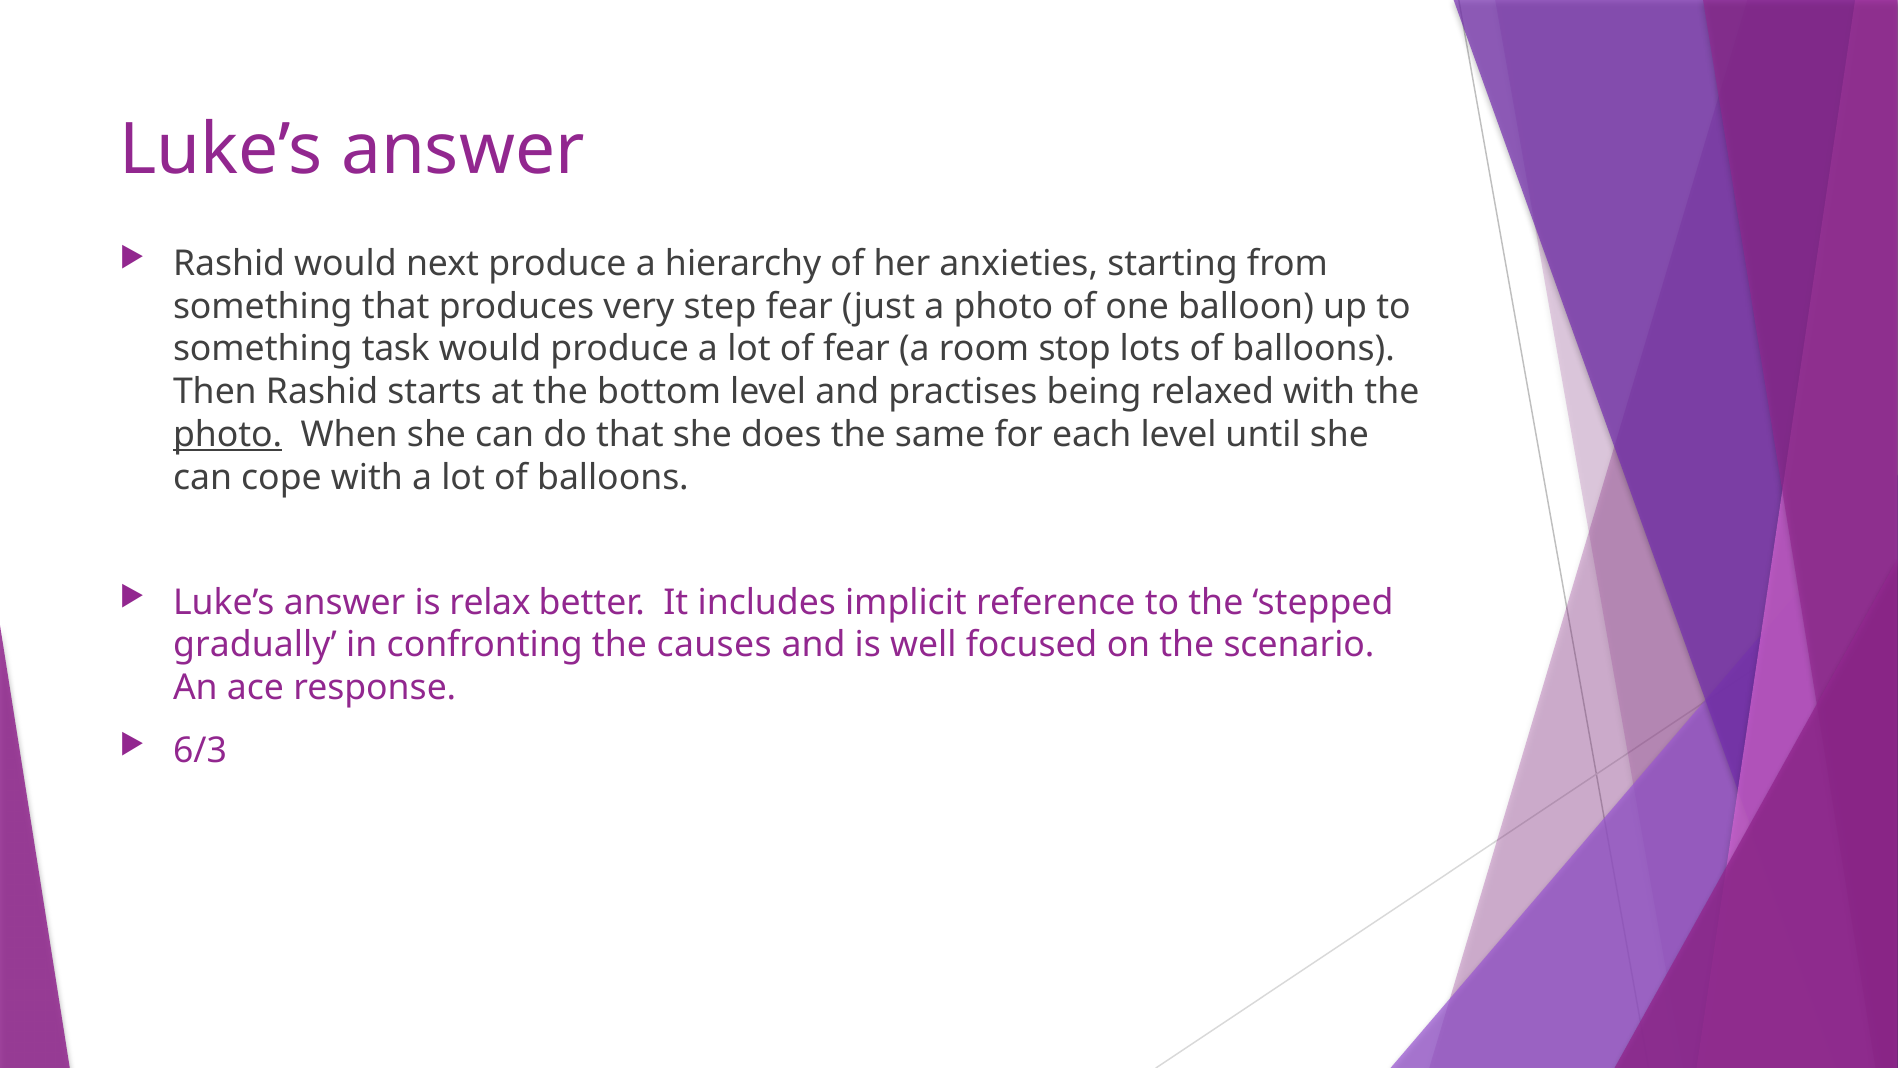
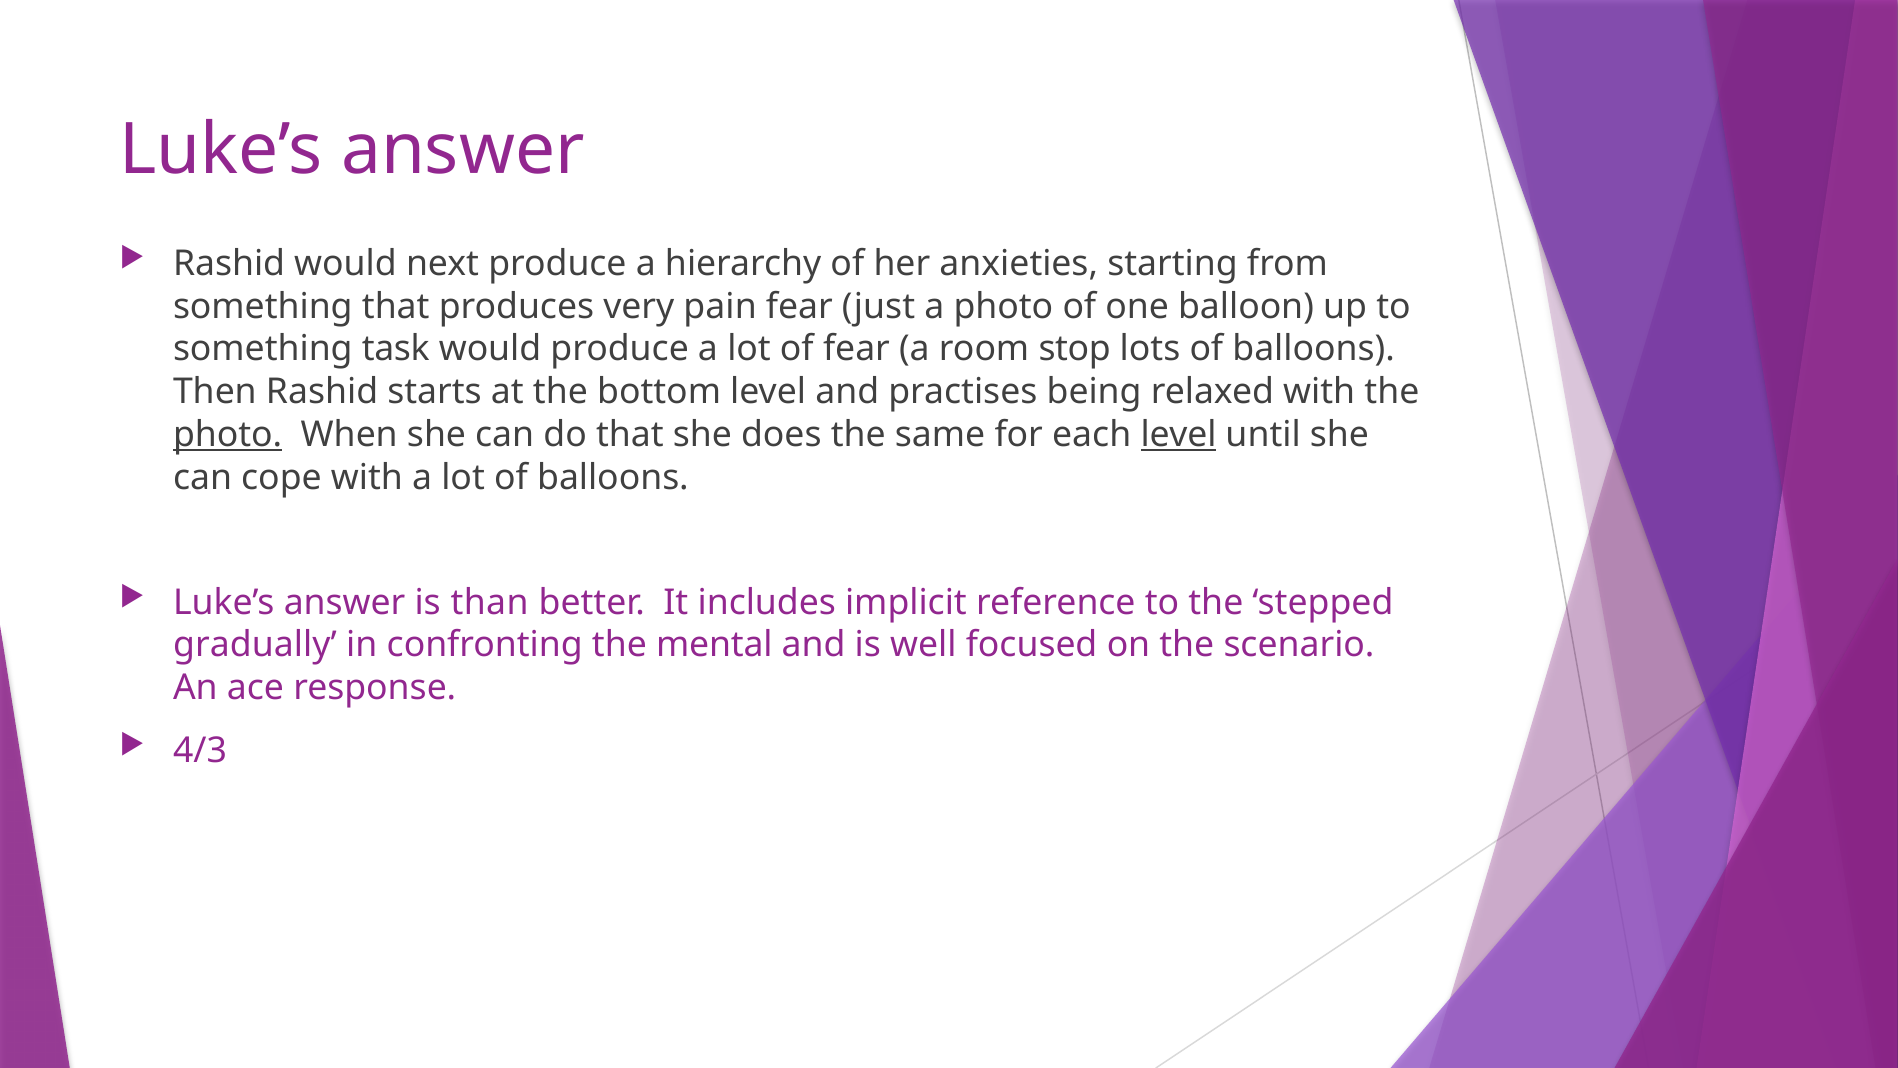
step: step -> pain (720, 306)
level underline: none -> present (1179, 434)
relax: relax -> than (490, 602)
causes: causes -> mental (714, 645)
6/3: 6/3 -> 4/3 (200, 750)
